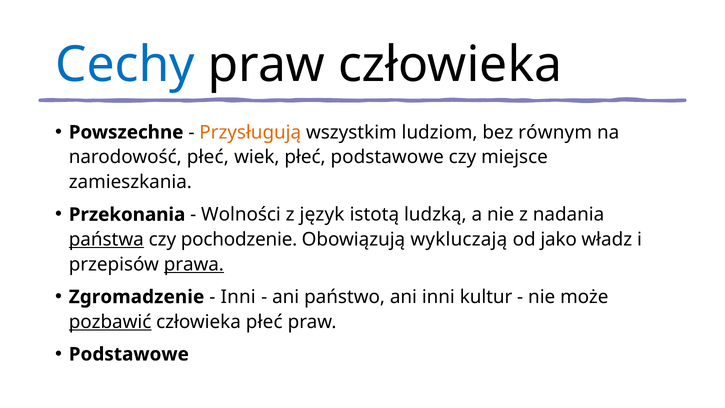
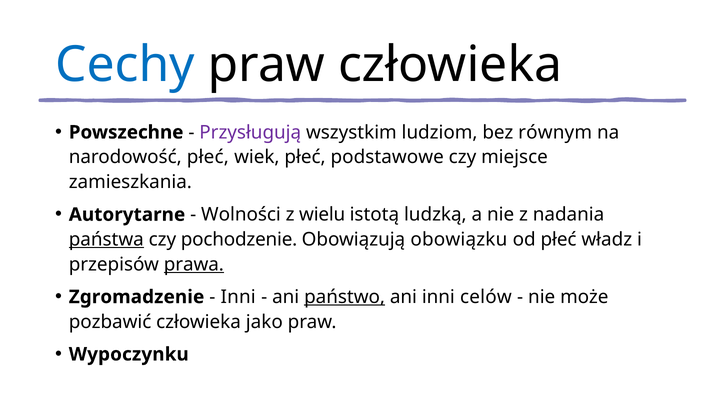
Przysługują colour: orange -> purple (250, 132)
Przekonania: Przekonania -> Autorytarne (127, 215)
język: język -> wielu (322, 215)
wykluczają: wykluczają -> obowiązku (459, 239)
od jako: jako -> płeć (559, 239)
państwo underline: none -> present (345, 297)
kultur: kultur -> celów (486, 297)
pozbawić underline: present -> none (110, 322)
człowieka płeć: płeć -> jako (264, 322)
Podstawowe: Podstawowe -> Wypoczynku (129, 354)
